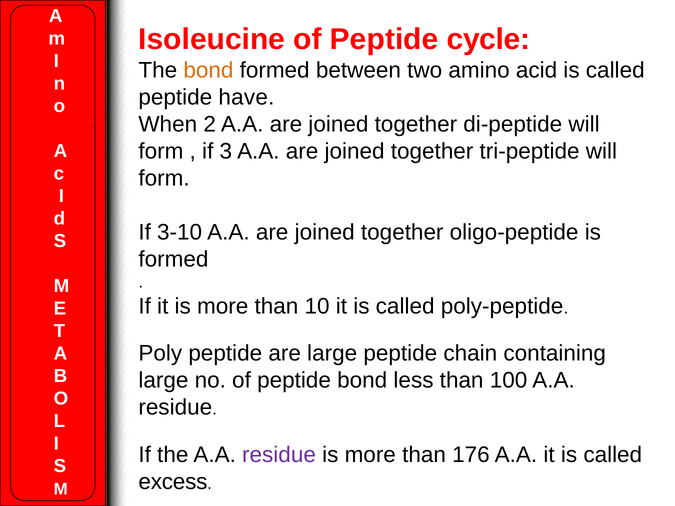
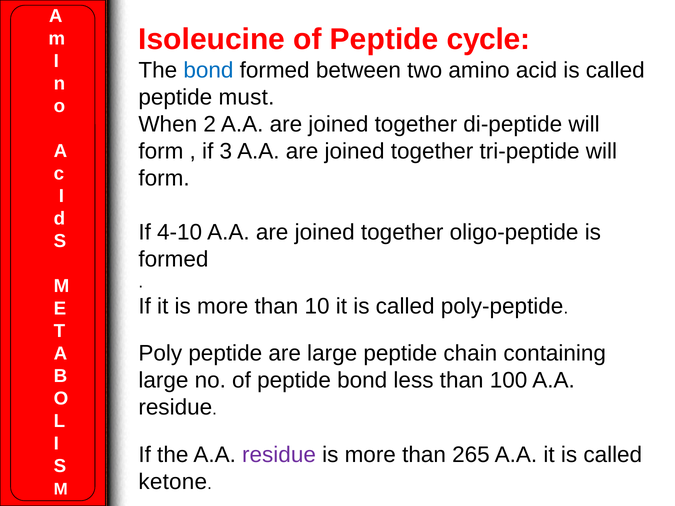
bond colour: orange -> blue (208, 70)
have: have -> must (246, 97)
3-10: 3-10 -> 4-10 (180, 232)
176: 176 -> 265 (471, 455)
excess: excess -> ketone (173, 482)
